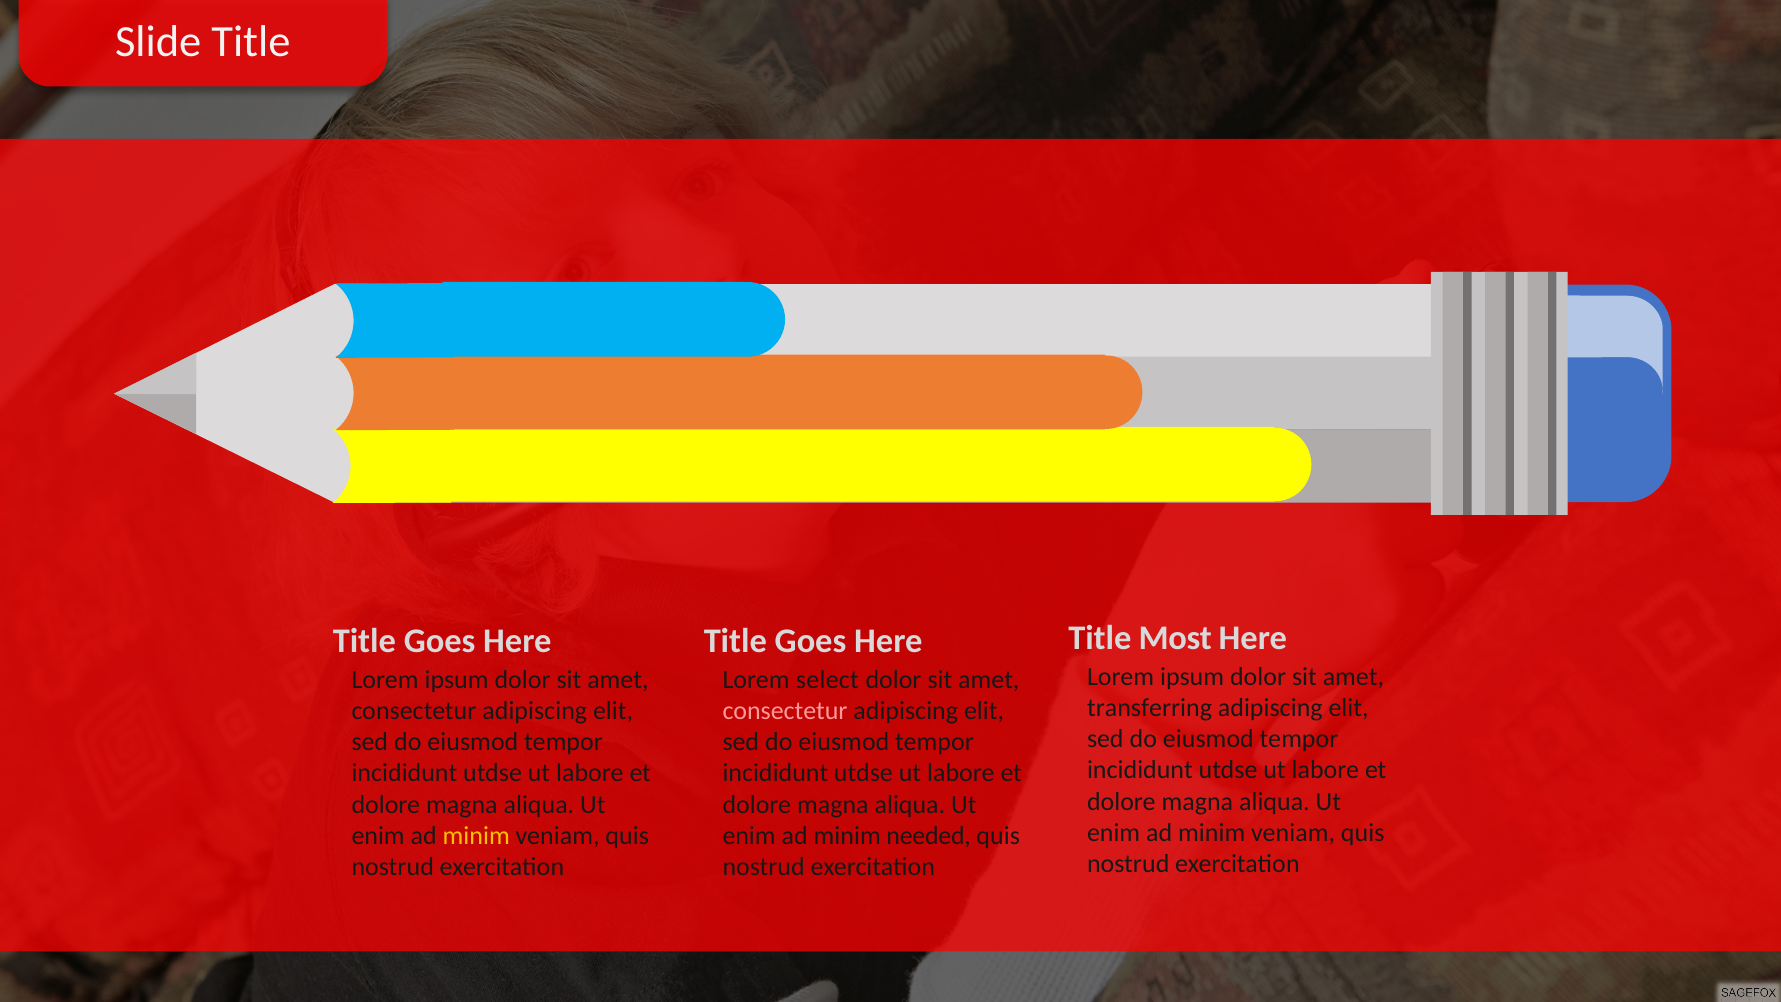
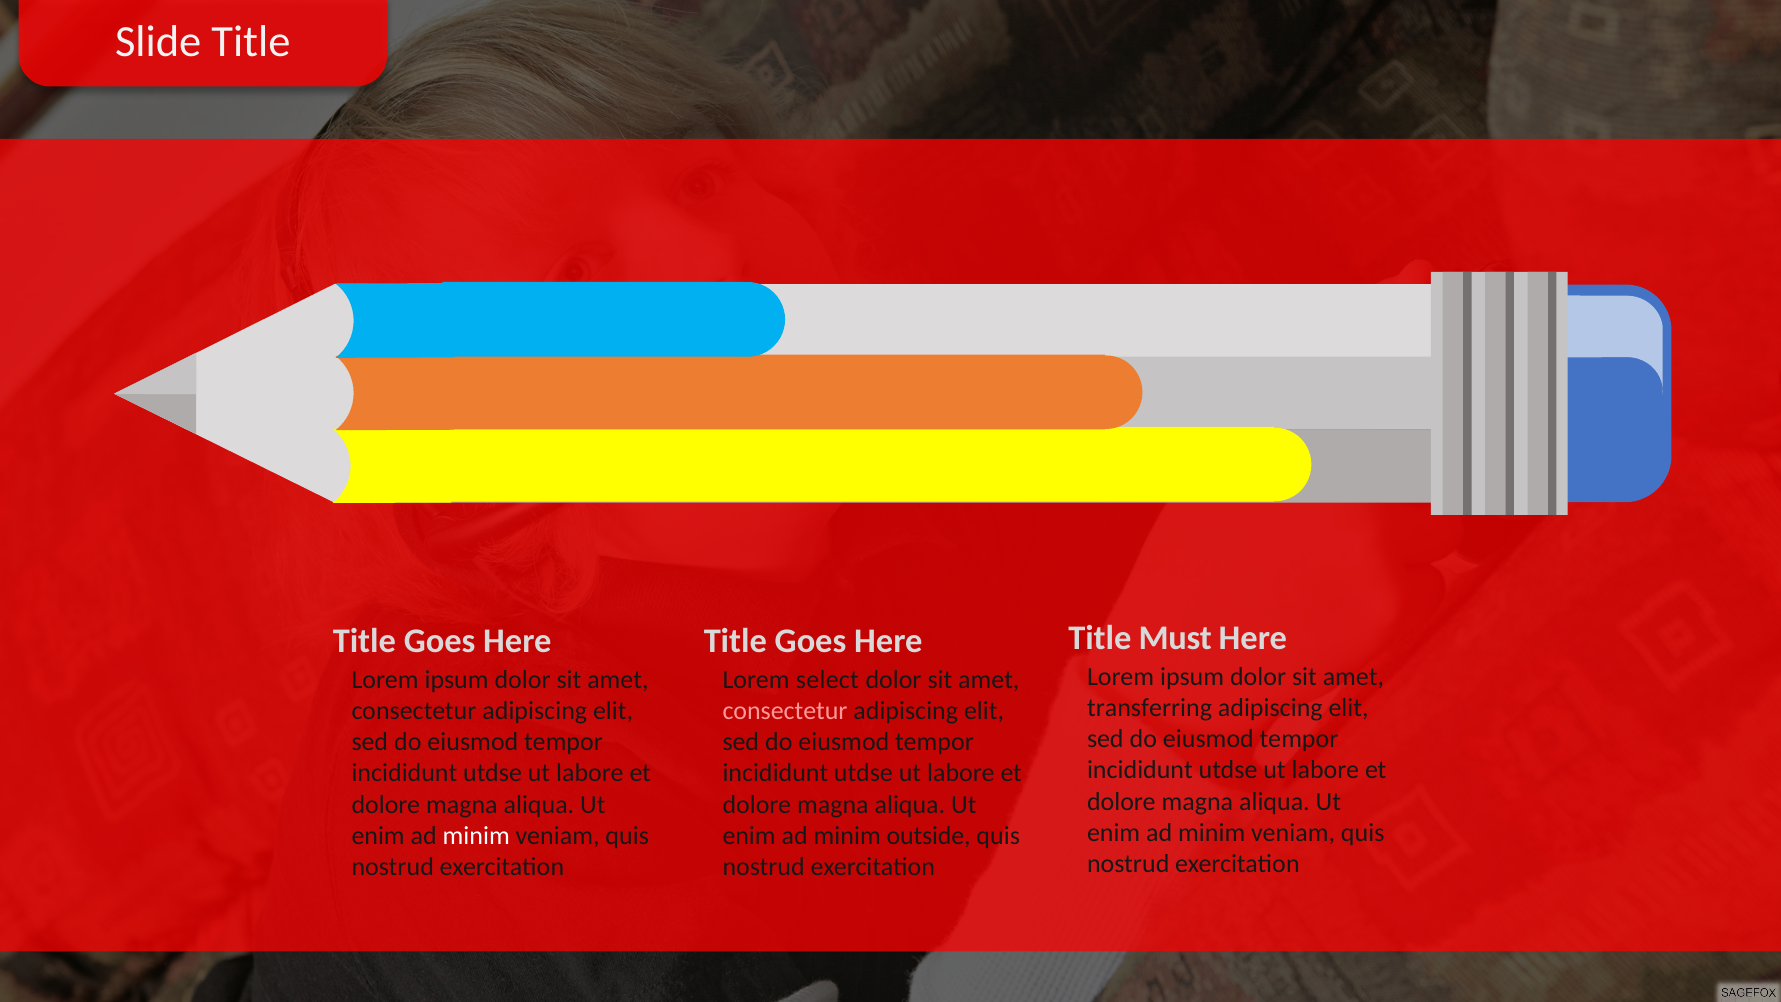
Most: Most -> Must (1175, 638)
minim colour: yellow -> white (476, 836)
needed: needed -> outside (929, 836)
